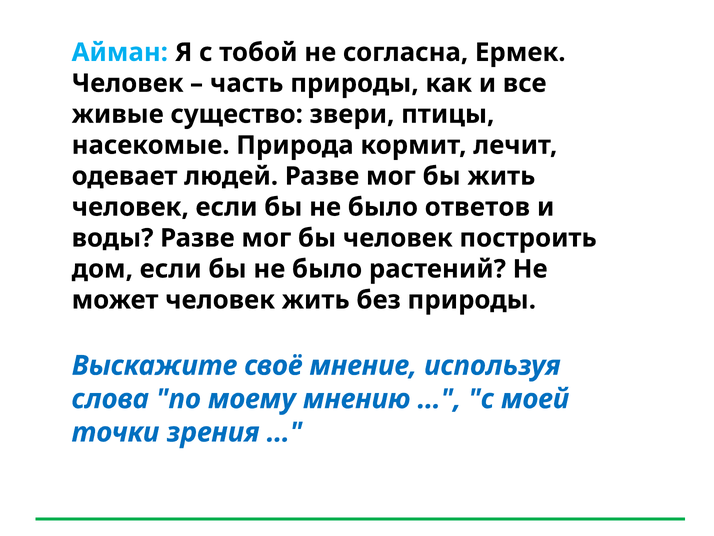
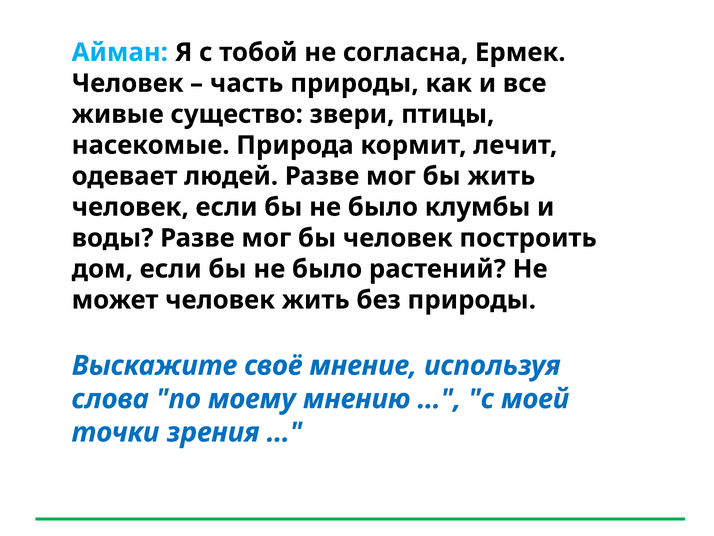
ответов: ответов -> клумбы (478, 207)
